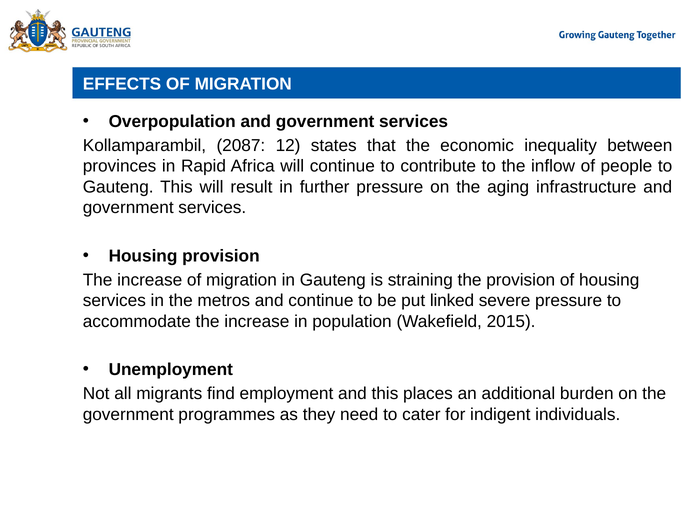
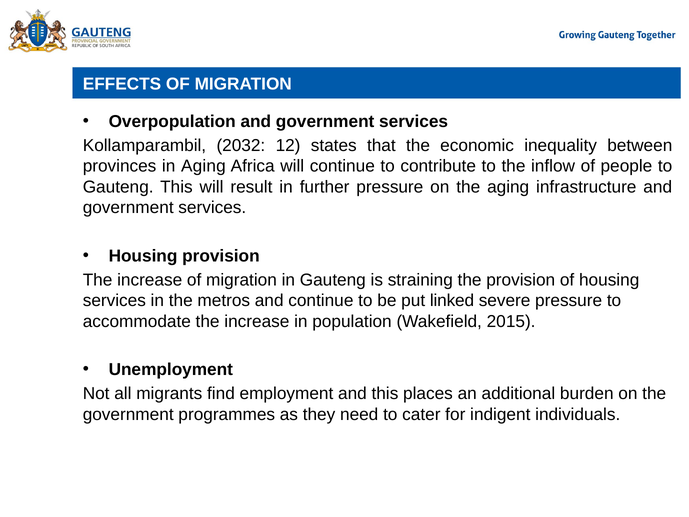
2087: 2087 -> 2032 (241, 146)
in Rapid: Rapid -> Aging (203, 166)
